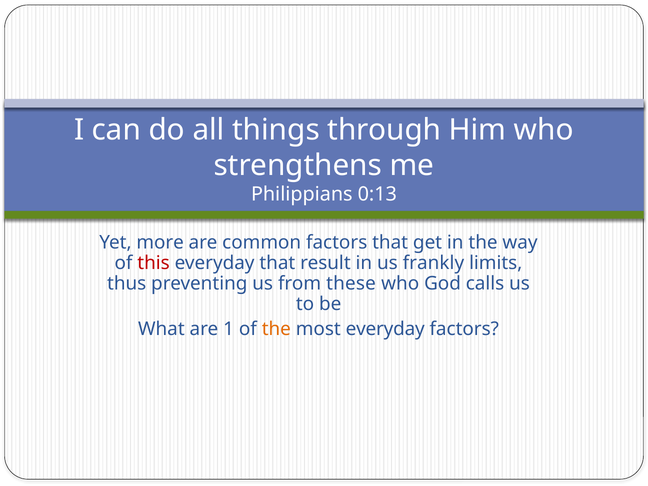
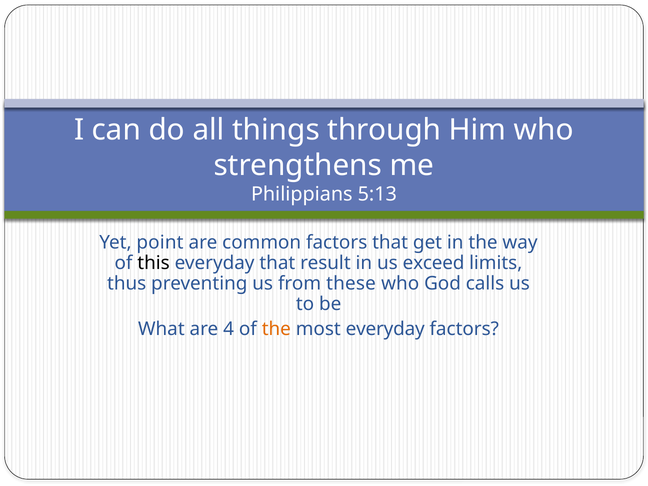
0:13: 0:13 -> 5:13 (377, 194)
more: more -> point (160, 243)
this colour: red -> black (154, 263)
frankly: frankly -> exceed (434, 263)
1: 1 -> 4 (229, 329)
